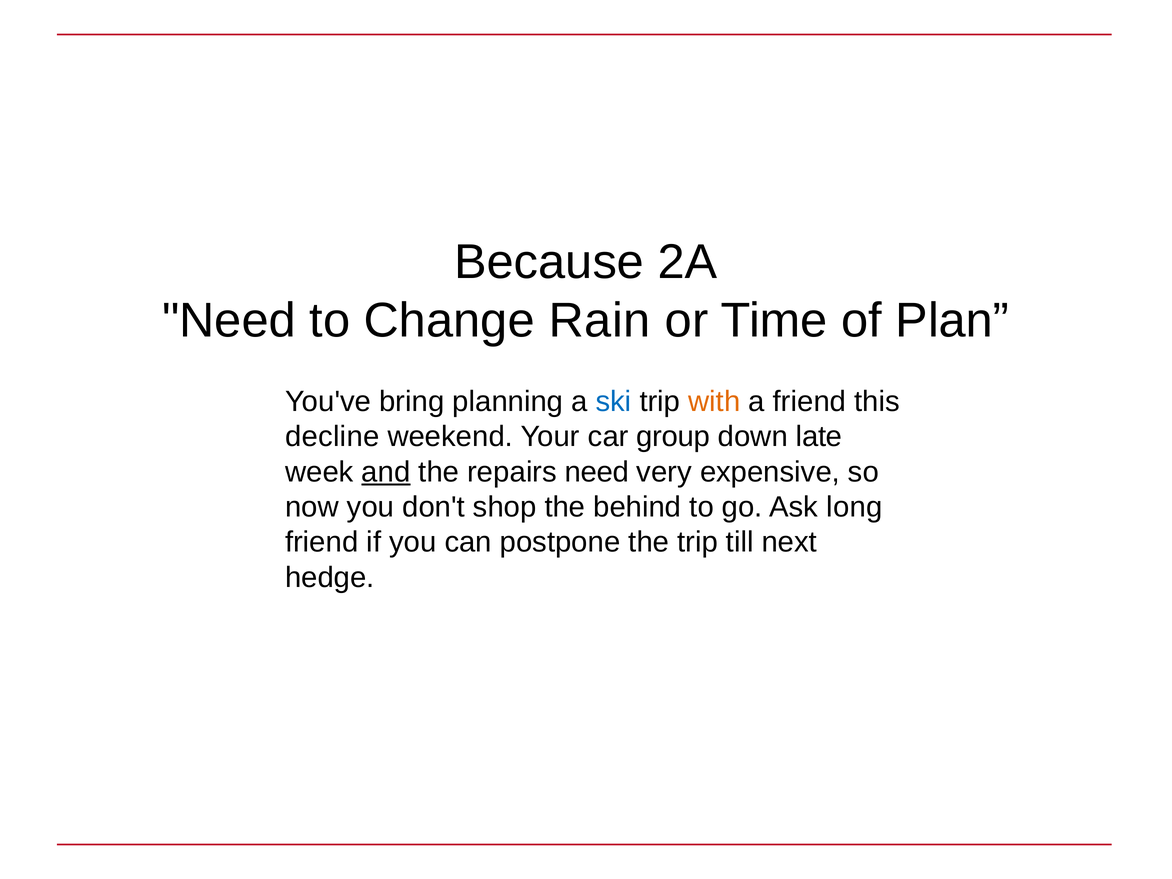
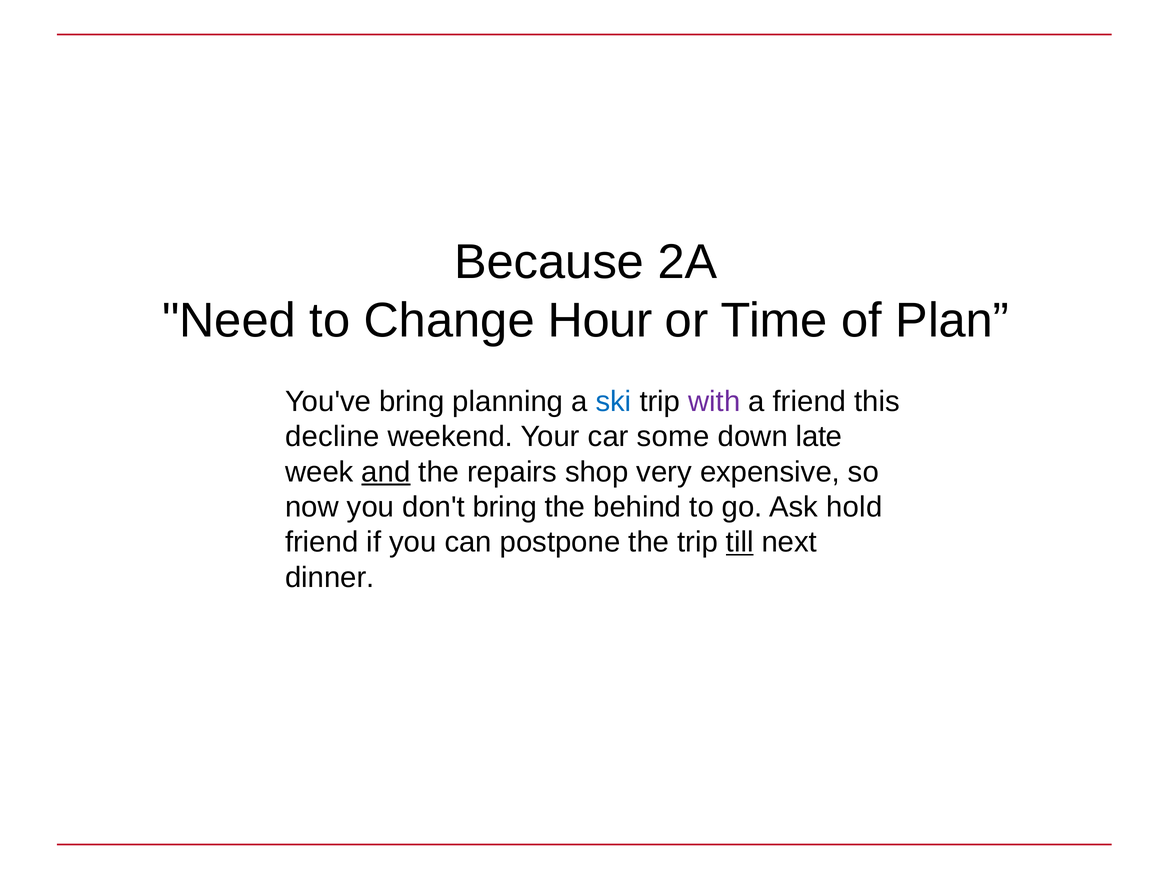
Rain: Rain -> Hour (600, 321)
with colour: orange -> purple (714, 402)
group: group -> some (673, 437)
repairs need: need -> shop (597, 472)
don't shop: shop -> bring (505, 507)
long: long -> hold (854, 507)
till underline: none -> present (740, 542)
hedge: hedge -> dinner (330, 577)
